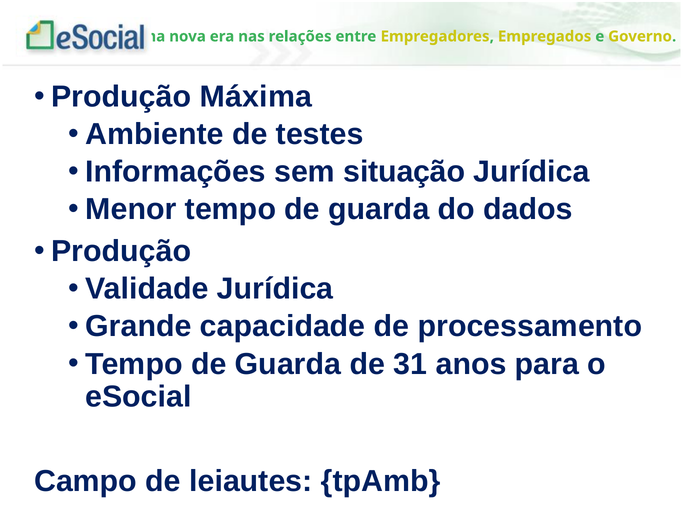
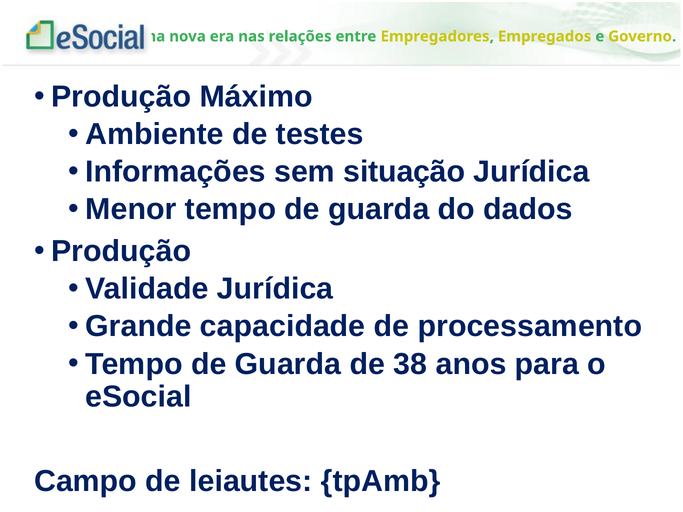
Máxima: Máxima -> Máximo (256, 97)
31: 31 -> 38 (410, 364)
